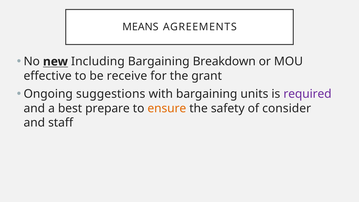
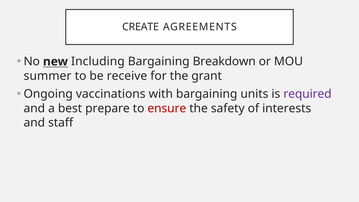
MEANS: MEANS -> CREATE (141, 27)
effective: effective -> summer (48, 76)
suggestions: suggestions -> vaccinations (111, 94)
ensure colour: orange -> red (167, 108)
consider: consider -> interests (287, 108)
